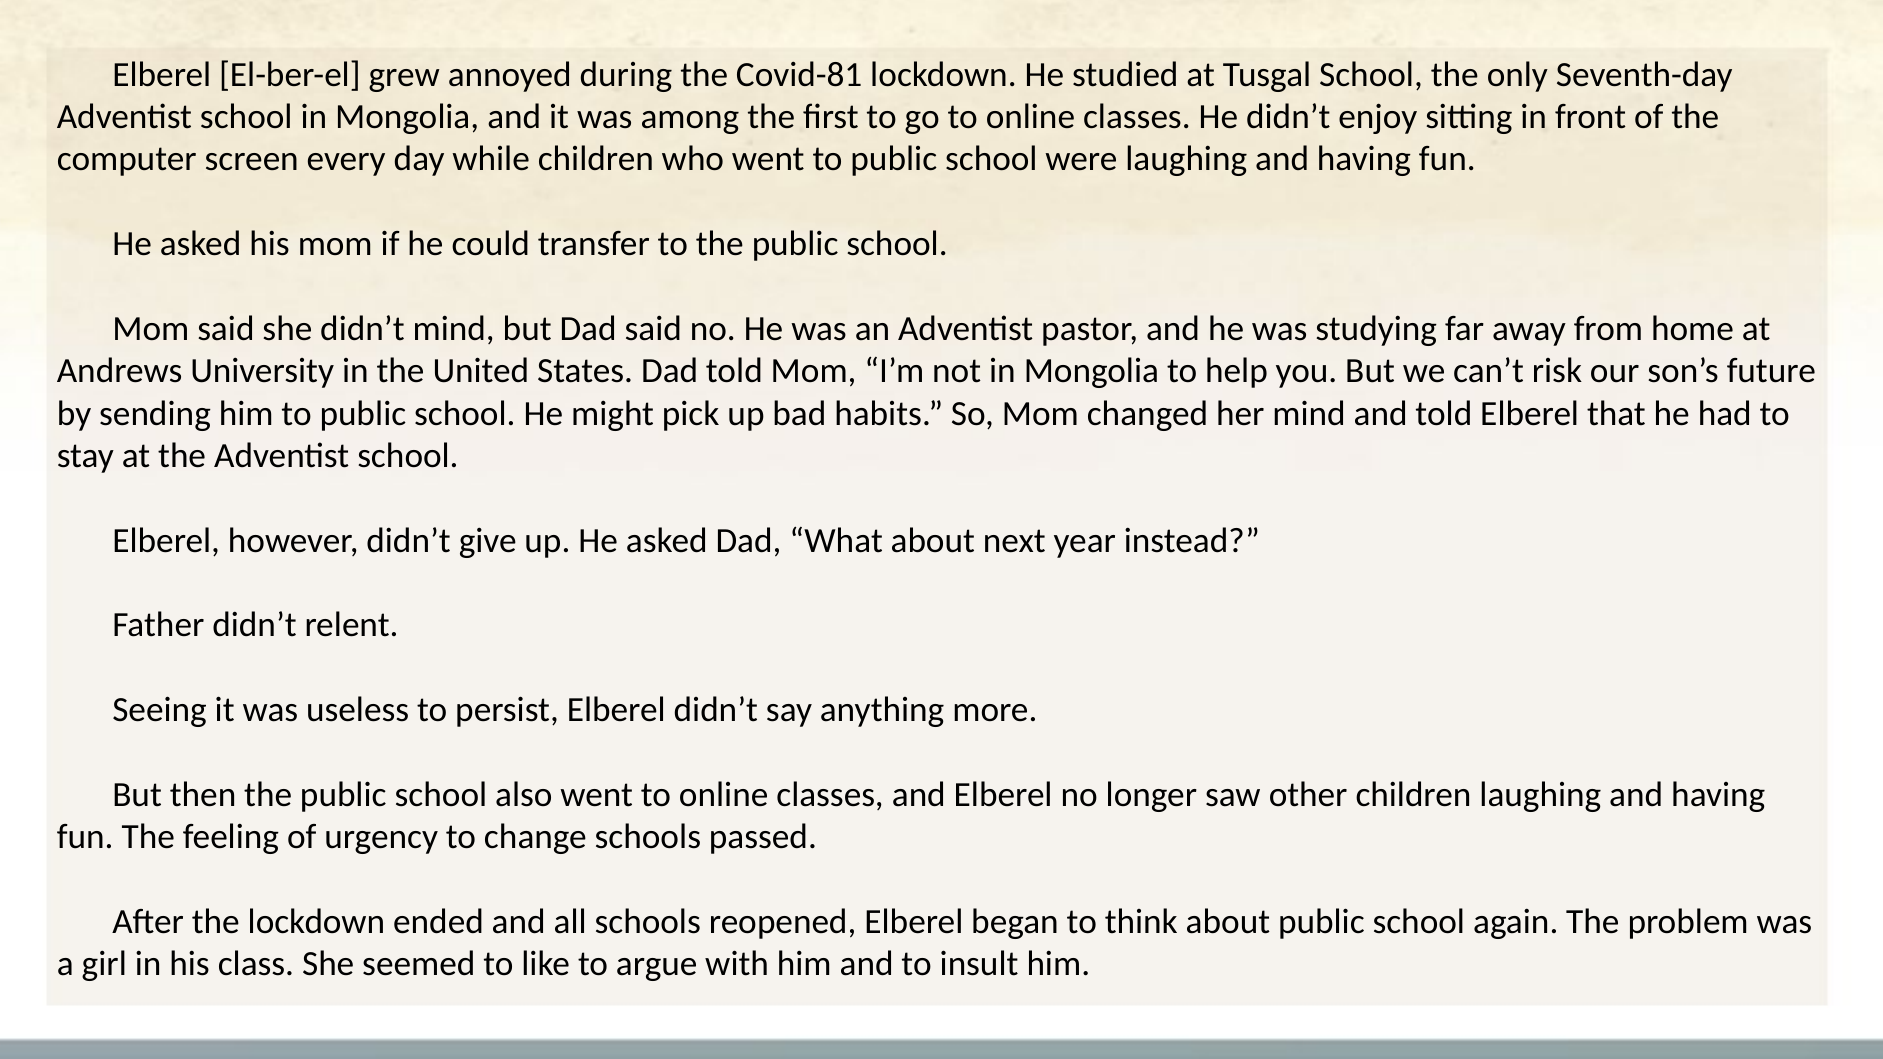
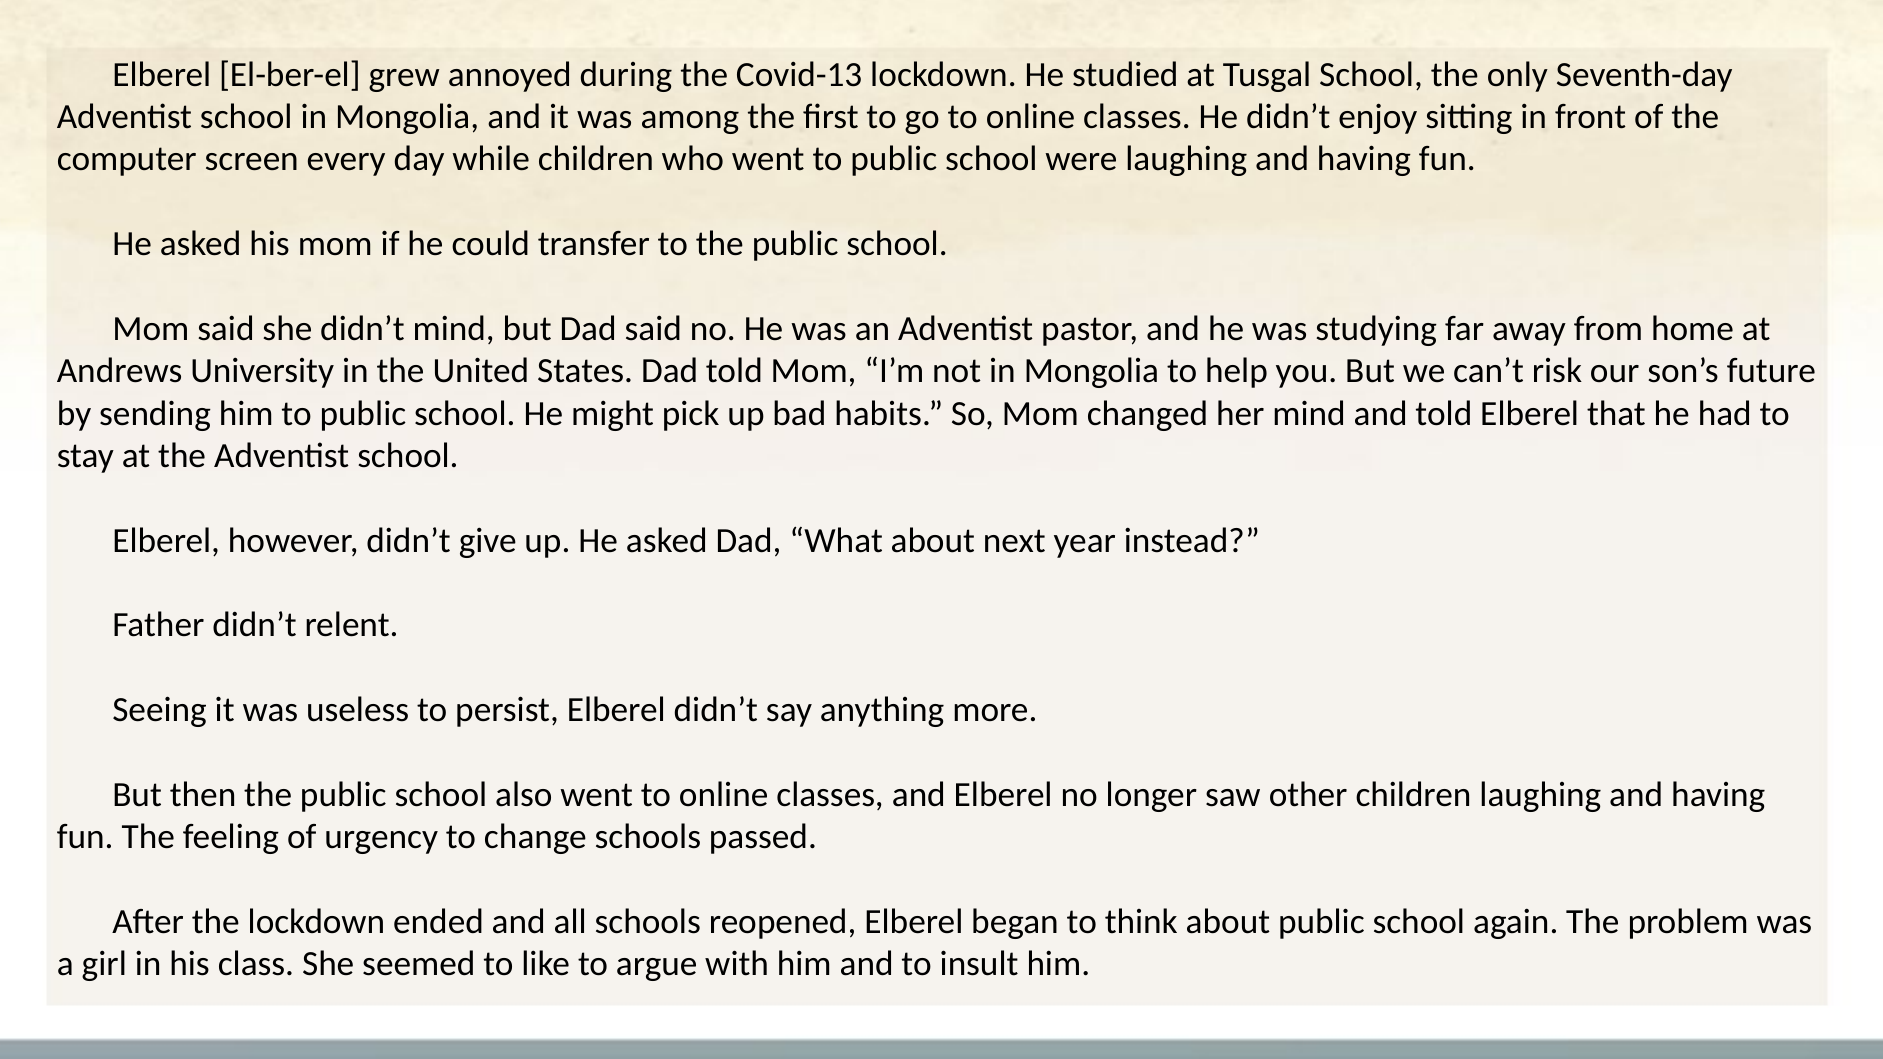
Covid-81: Covid-81 -> Covid-13 (799, 75)
